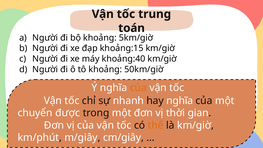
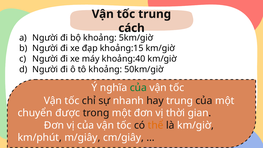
toán: toán -> cách (132, 28)
của colour: orange -> green (138, 88)
hay nghĩa: nghĩa -> trung (180, 101)
